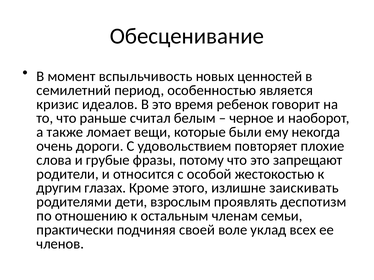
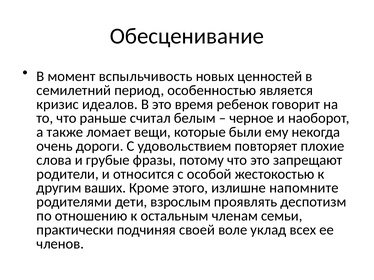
глазах: глазах -> ваших (105, 188)
заискивать: заискивать -> напомните (304, 188)
